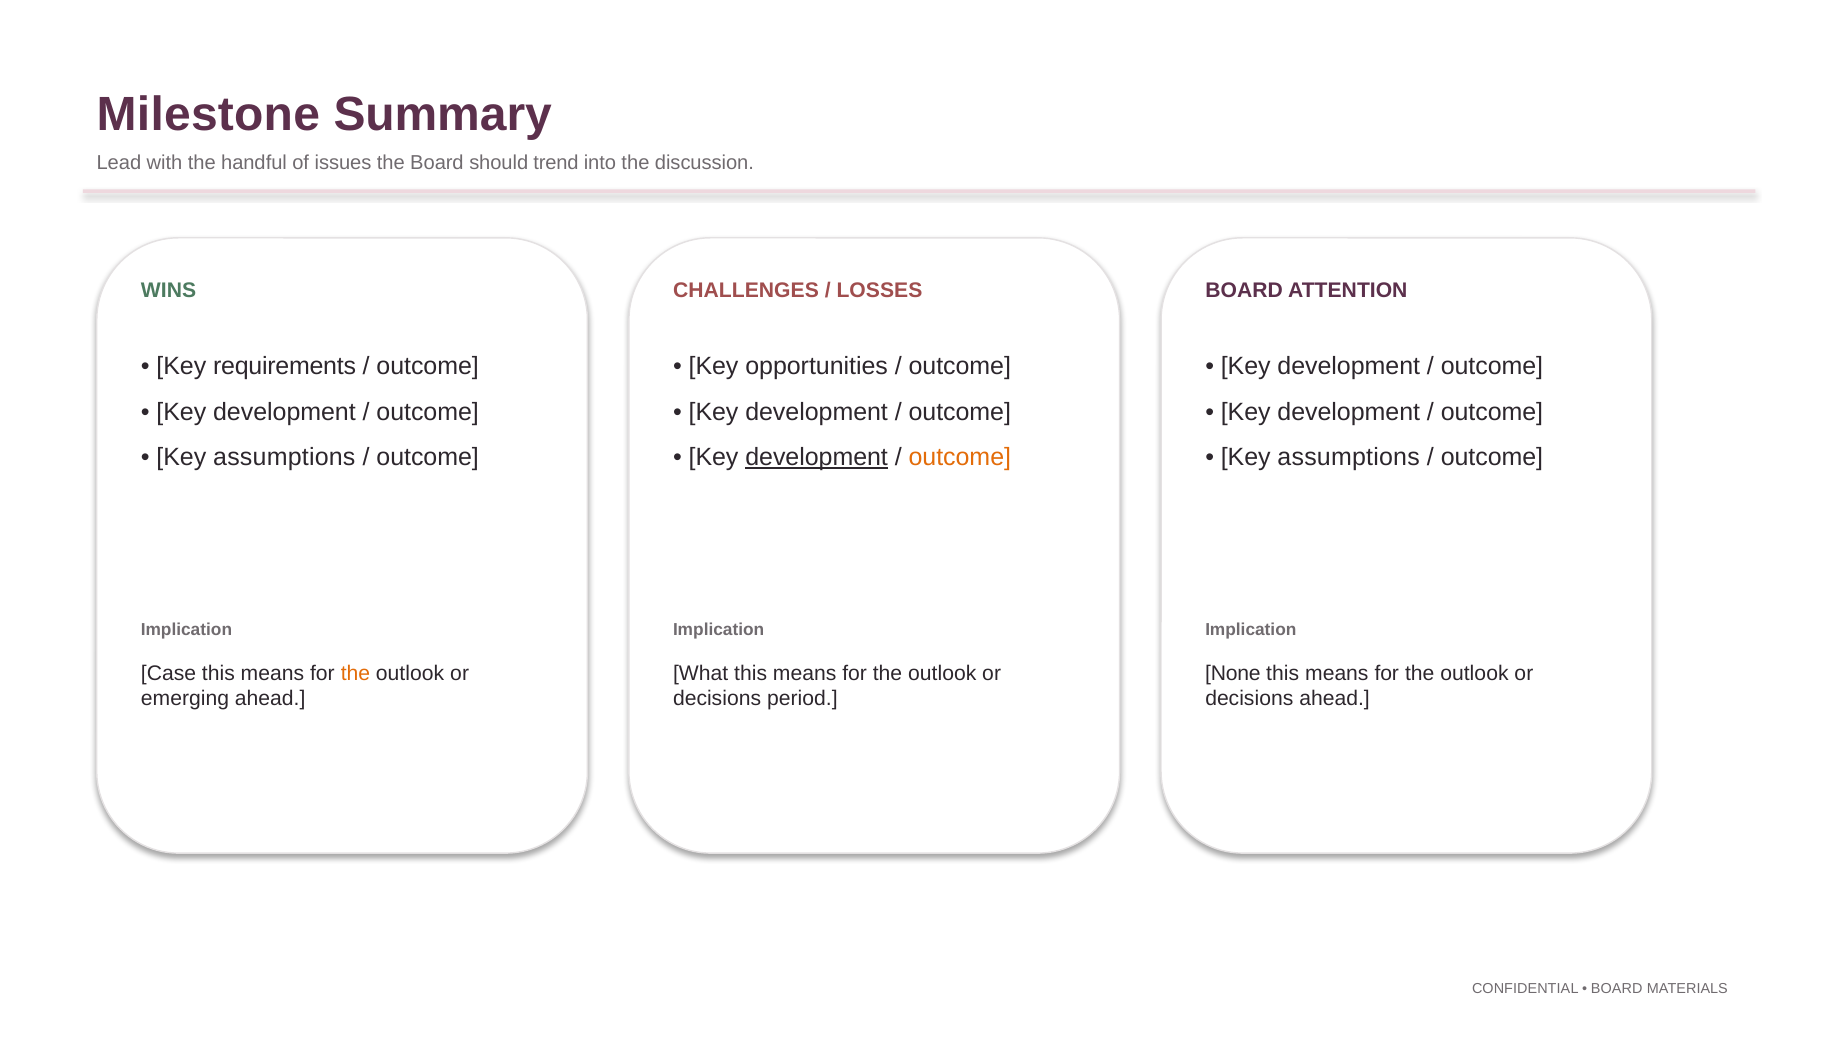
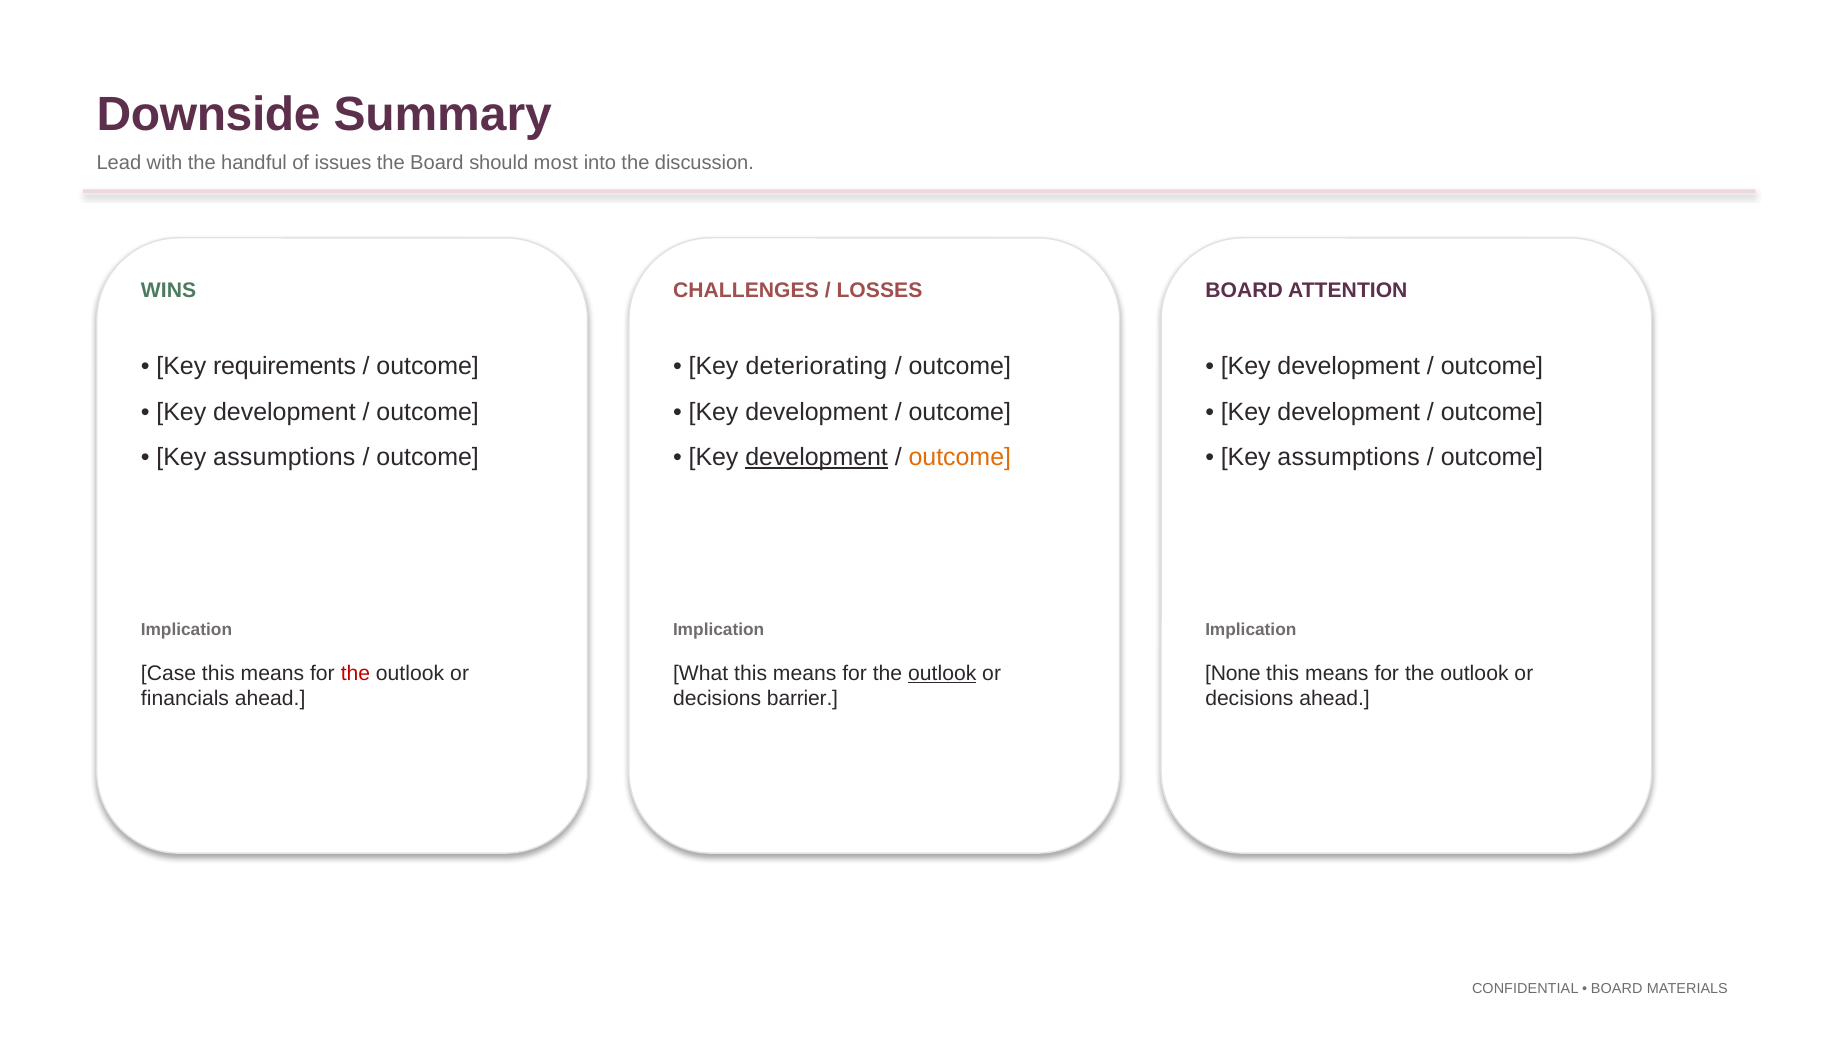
Milestone: Milestone -> Downside (209, 115)
trend: trend -> most (556, 163)
opportunities: opportunities -> deteriorating (816, 366)
the colour: orange -> red (355, 673)
outlook underline: none -> present (942, 673)
emerging: emerging -> financials (185, 699)
period: period -> barrier (803, 699)
